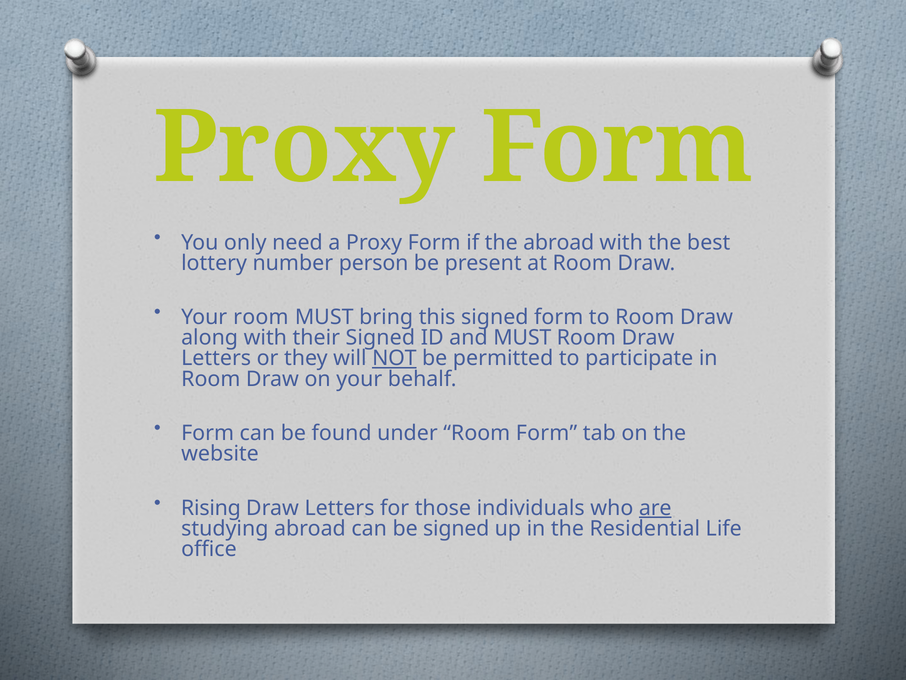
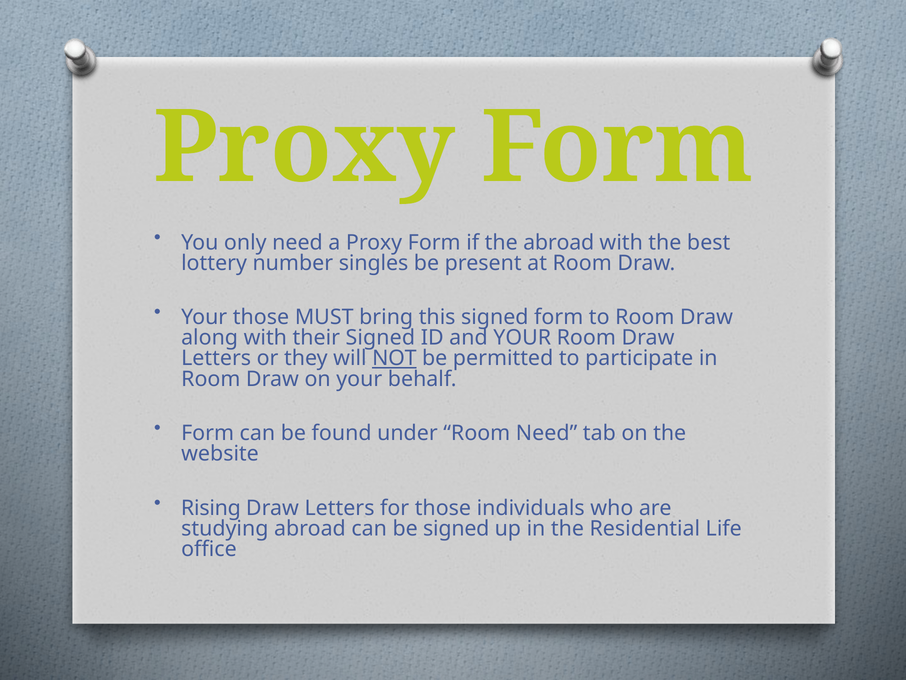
person: person -> singles (374, 263)
Your room: room -> those (261, 317)
and MUST: MUST -> YOUR (522, 338)
Room Form: Form -> Need (547, 433)
are underline: present -> none (655, 508)
